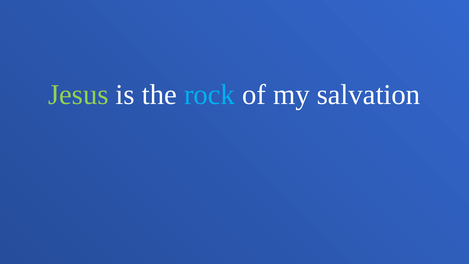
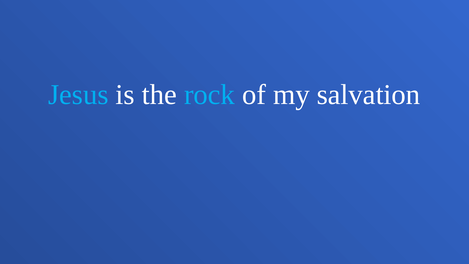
Jesus colour: light green -> light blue (78, 95)
